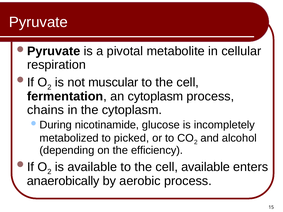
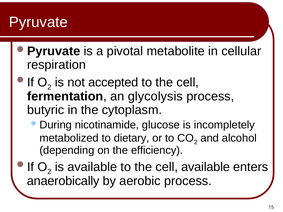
muscular: muscular -> accepted (113, 82)
an cytoplasm: cytoplasm -> glycolysis (155, 96)
chains: chains -> butyric (46, 110)
picked: picked -> dietary (132, 138)
